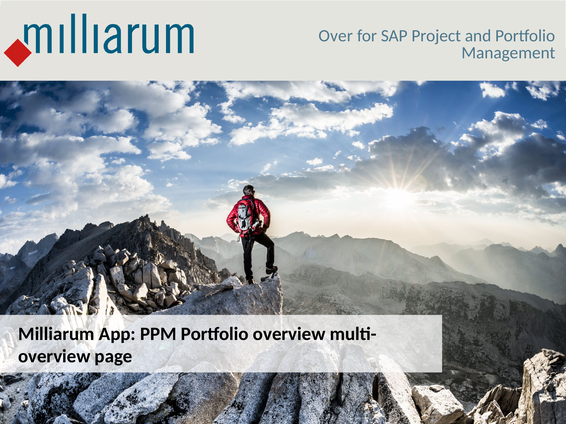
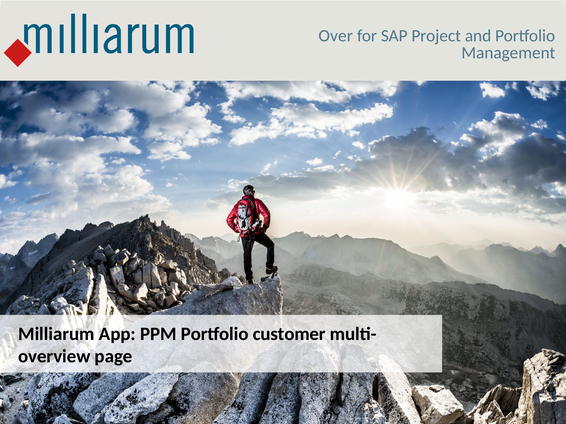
Portfolio overview: overview -> customer (289, 334)
